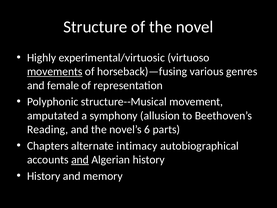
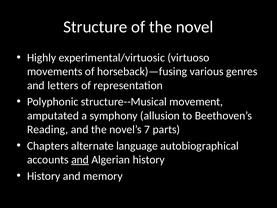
movements underline: present -> none (55, 71)
female: female -> letters (63, 85)
6: 6 -> 7 (147, 129)
intimacy: intimacy -> language (137, 146)
